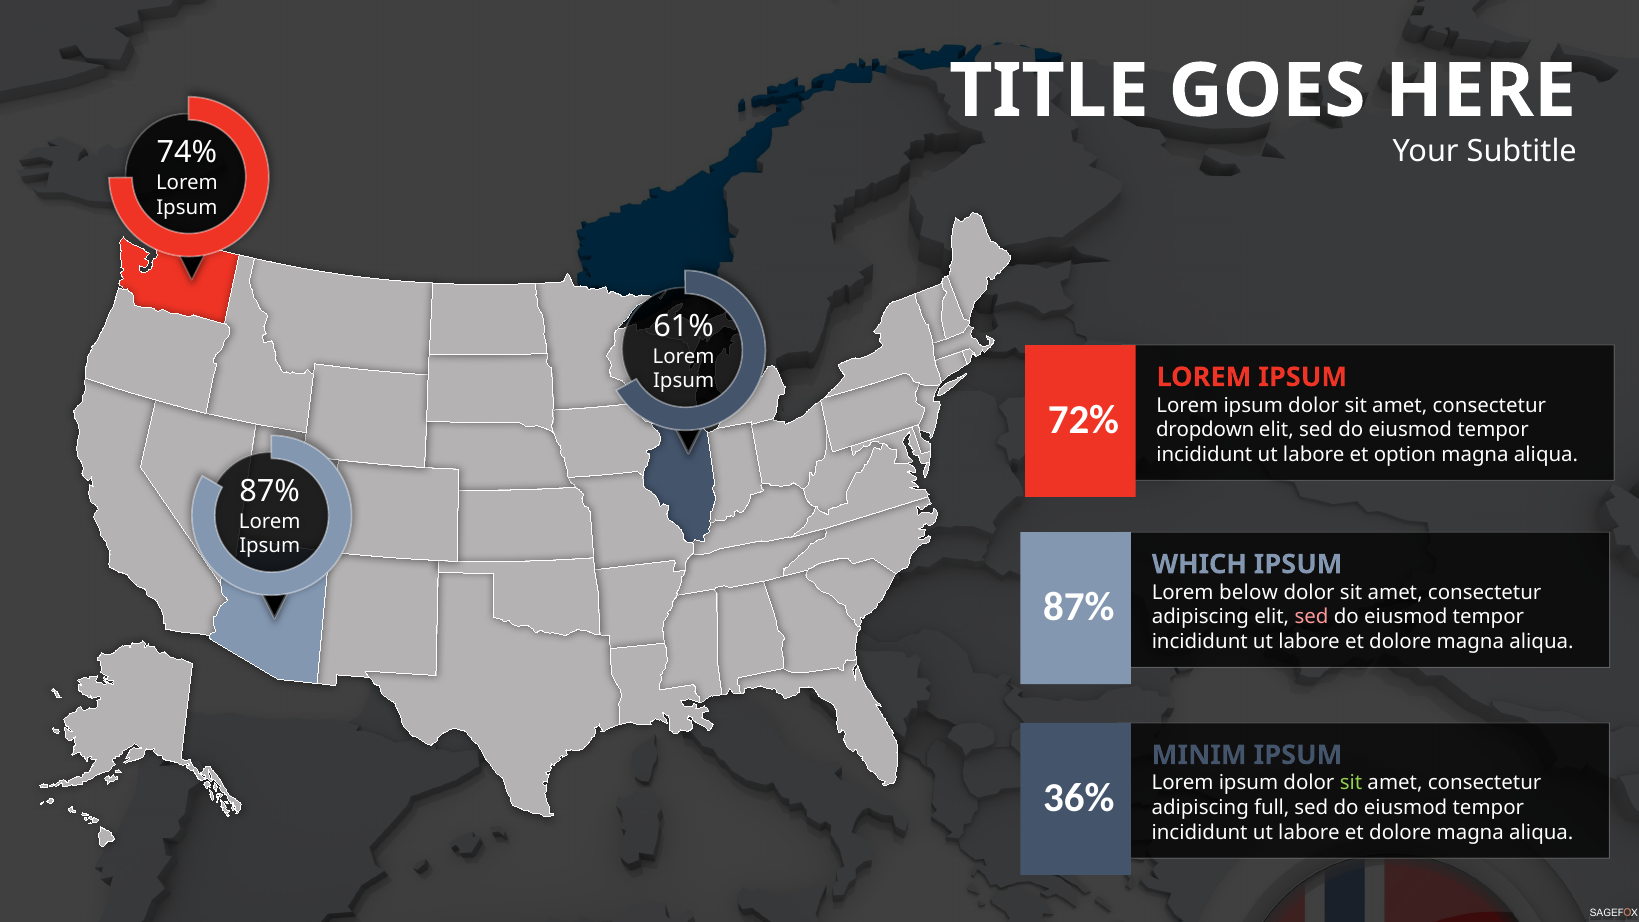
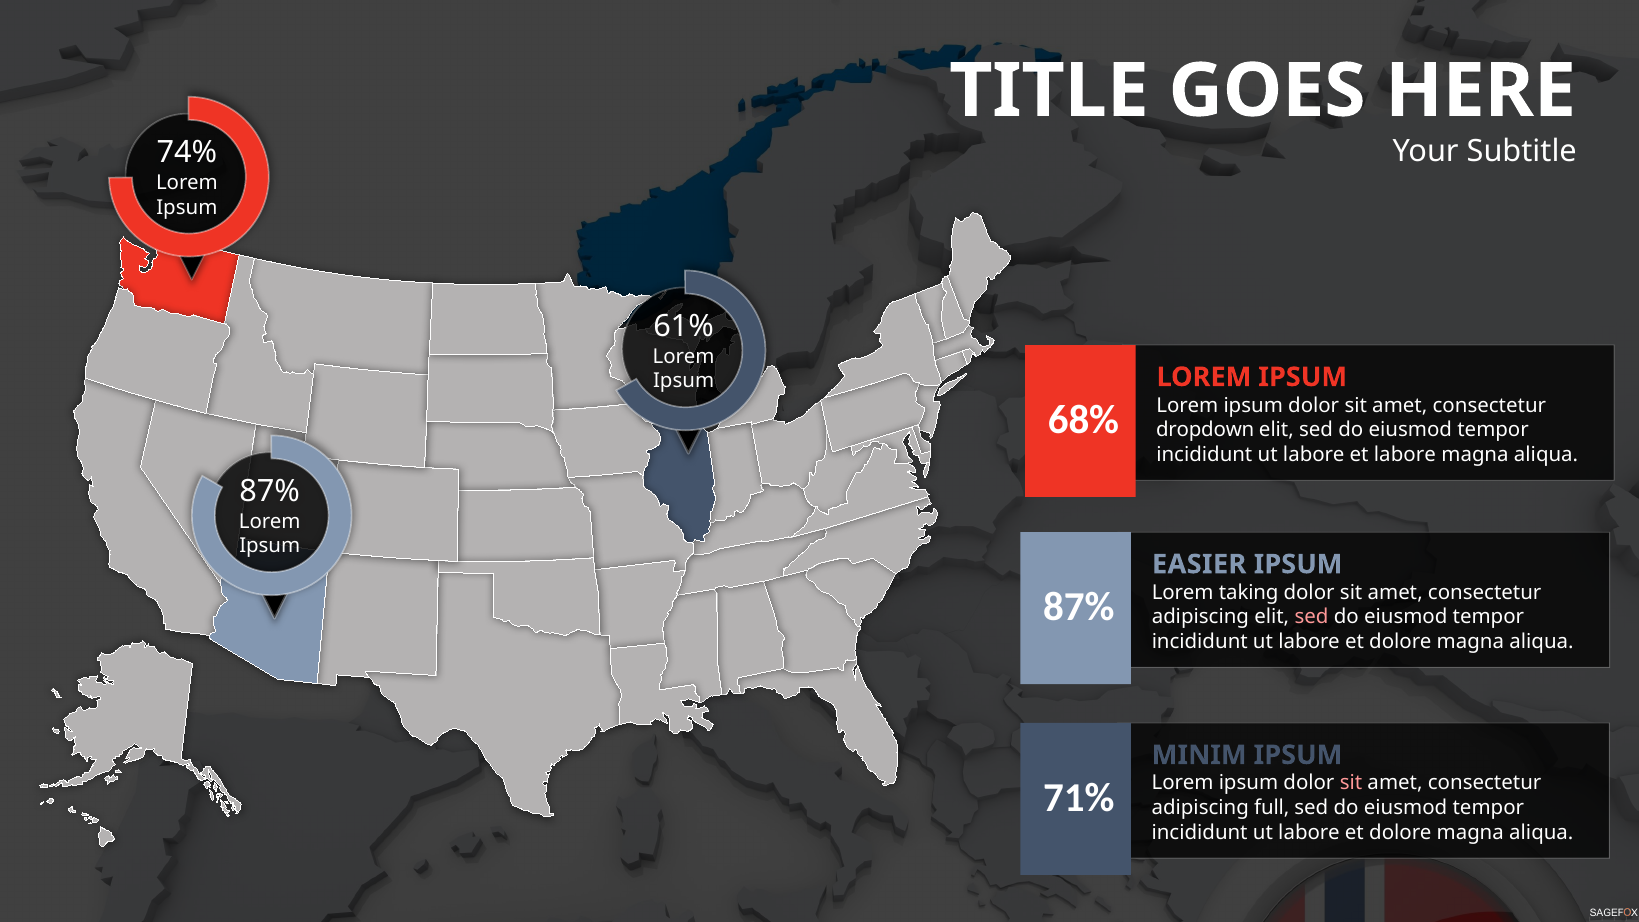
72%: 72% -> 68% (1083, 420)
et option: option -> labore (1405, 454)
WHICH: WHICH -> EASIER (1199, 564)
below: below -> taking (1249, 592)
sit colour: light green -> pink (1351, 783)
36%: 36% -> 71% (1079, 798)
